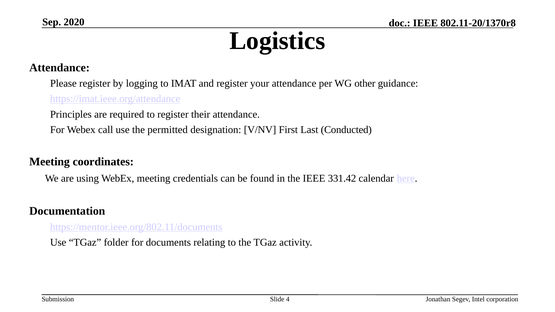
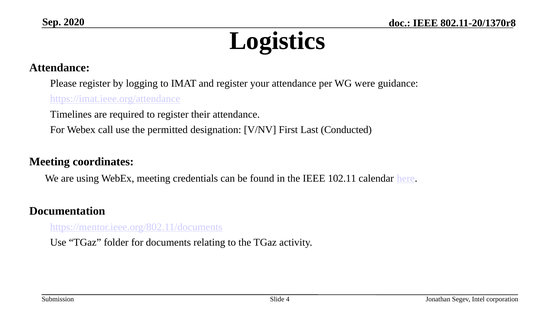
other: other -> were (365, 84)
Principles: Principles -> Timelines (71, 114)
331.42: 331.42 -> 102.11 (342, 178)
